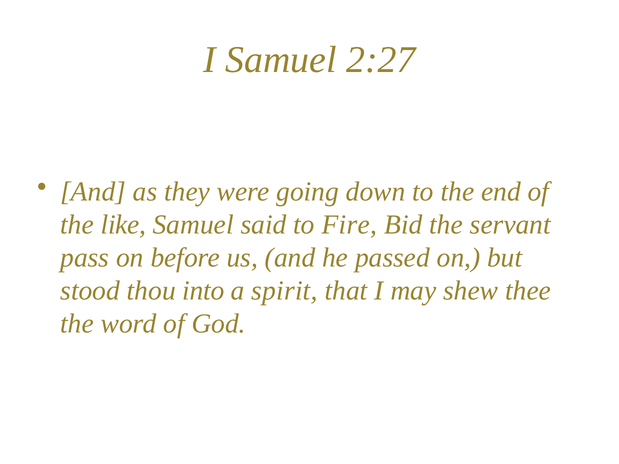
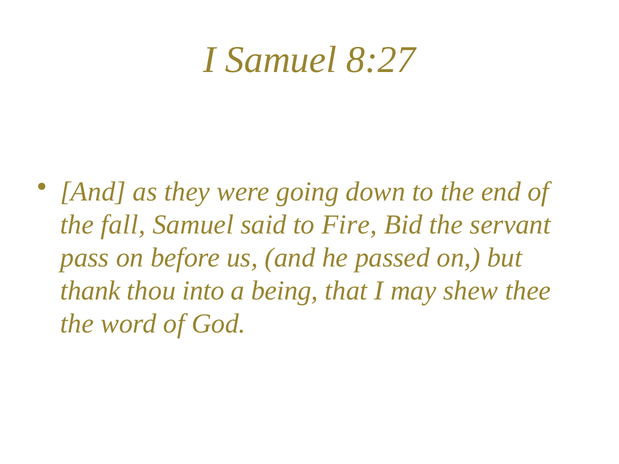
2:27: 2:27 -> 8:27 (381, 60)
like: like -> fall (123, 225)
stood: stood -> thank (90, 291)
spirit: spirit -> being (285, 291)
